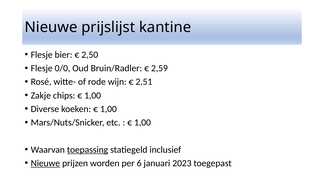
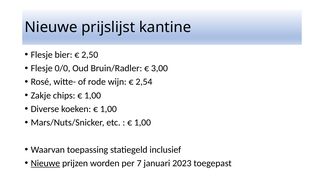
2,59: 2,59 -> 3,00 (159, 68)
2,51: 2,51 -> 2,54 (144, 82)
toepassing underline: present -> none (88, 150)
6: 6 -> 7 (139, 163)
